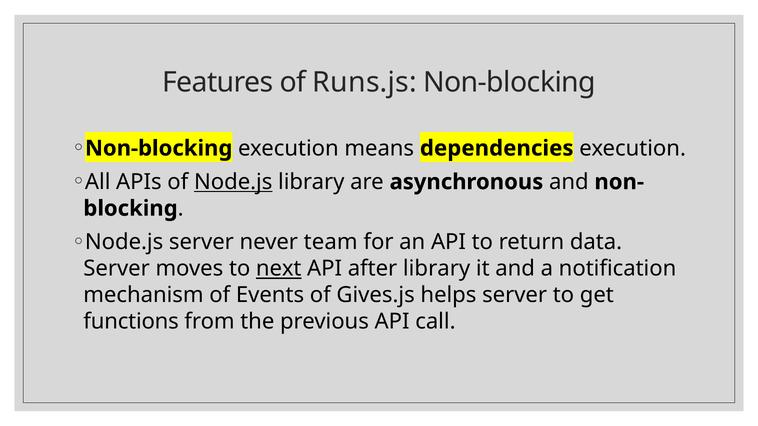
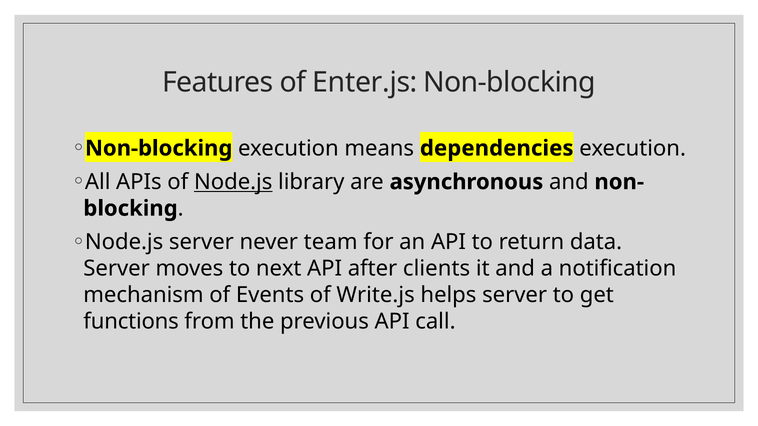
Runs.js: Runs.js -> Enter.js (365, 82)
next underline: present -> none (279, 269)
after library: library -> clients (437, 269)
Gives.js: Gives.js -> Write.js (376, 295)
